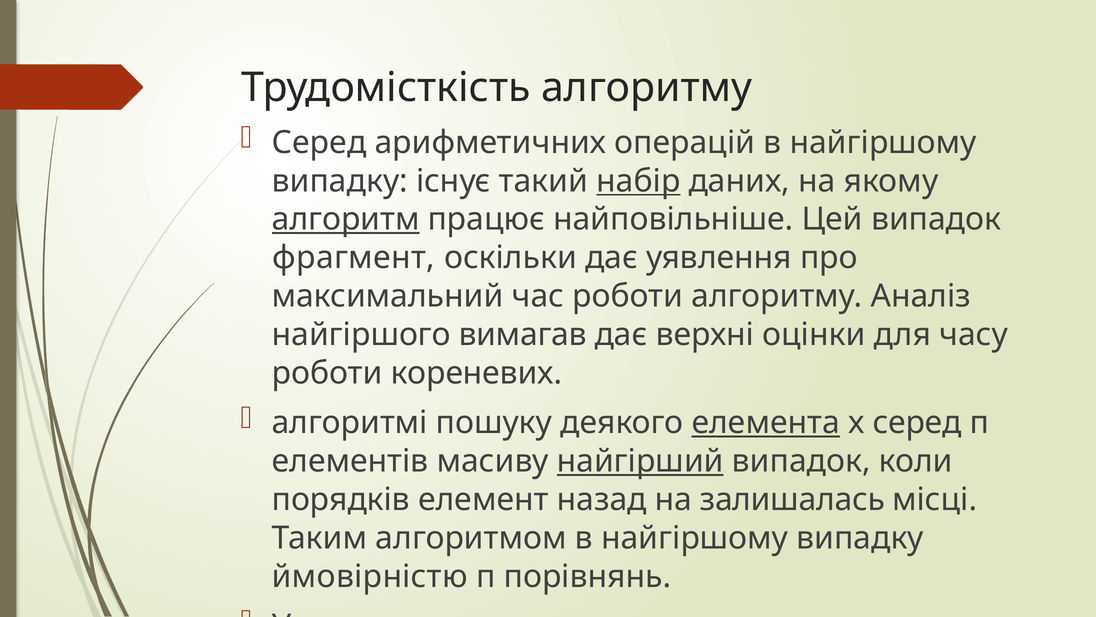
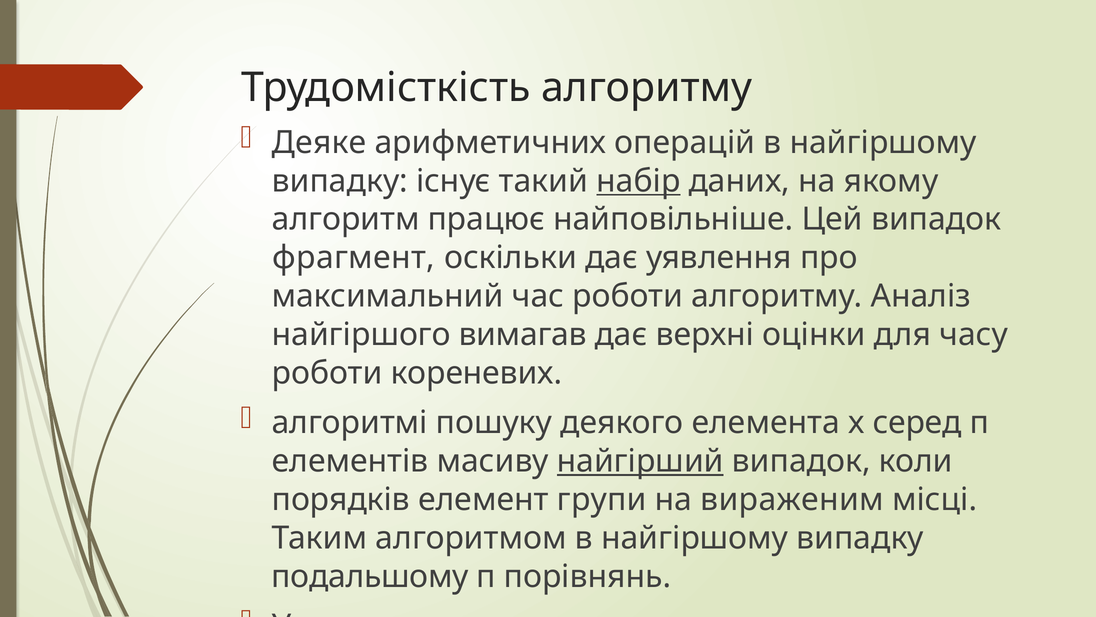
Серед: Серед -> Деяке (319, 142)
алгоритм underline: present -> none (346, 219)
елемента underline: present -> none (766, 423)
назад: назад -> групи (602, 499)
залишалась: залишалась -> вираженим (792, 499)
ймовірністю: ймовірністю -> подальшому (370, 576)
